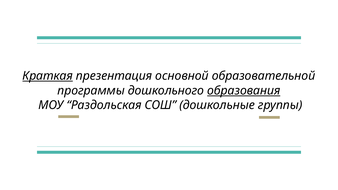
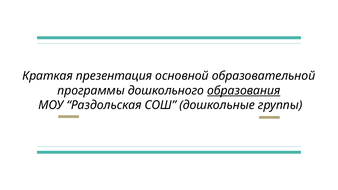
Краткая underline: present -> none (48, 76)
